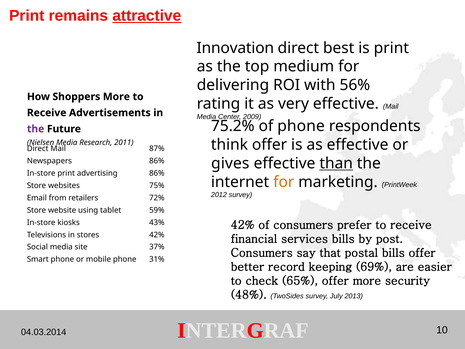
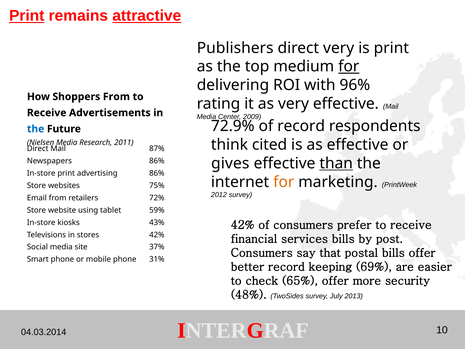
Print underline: none -> present (27, 16)
Innovation: Innovation -> Publishers (235, 48)
direct best: best -> very (339, 48)
for underline: none -> present (349, 66)
56%: 56% -> 96% (355, 85)
Shoppers More: More -> From (116, 97)
75.2%: 75.2% -> 72.9% (233, 126)
of phone: phone -> record (301, 126)
the colour: purple -> blue (36, 129)
think offer: offer -> cited (270, 145)
